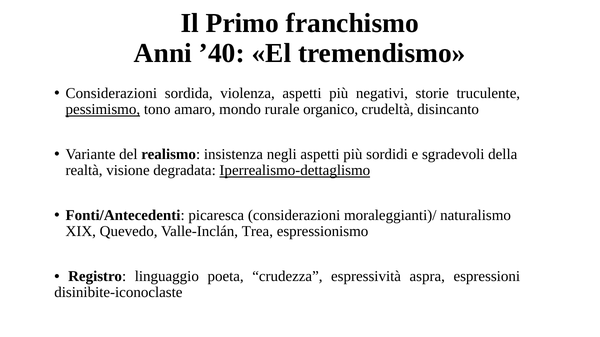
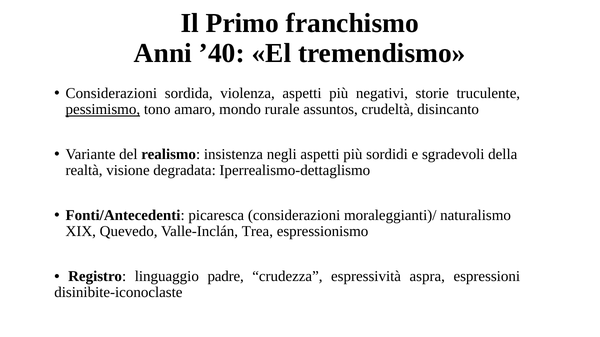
organico: organico -> assuntos (331, 110)
Iperrealismo-dettaglismo underline: present -> none (295, 171)
poeta: poeta -> padre (226, 277)
